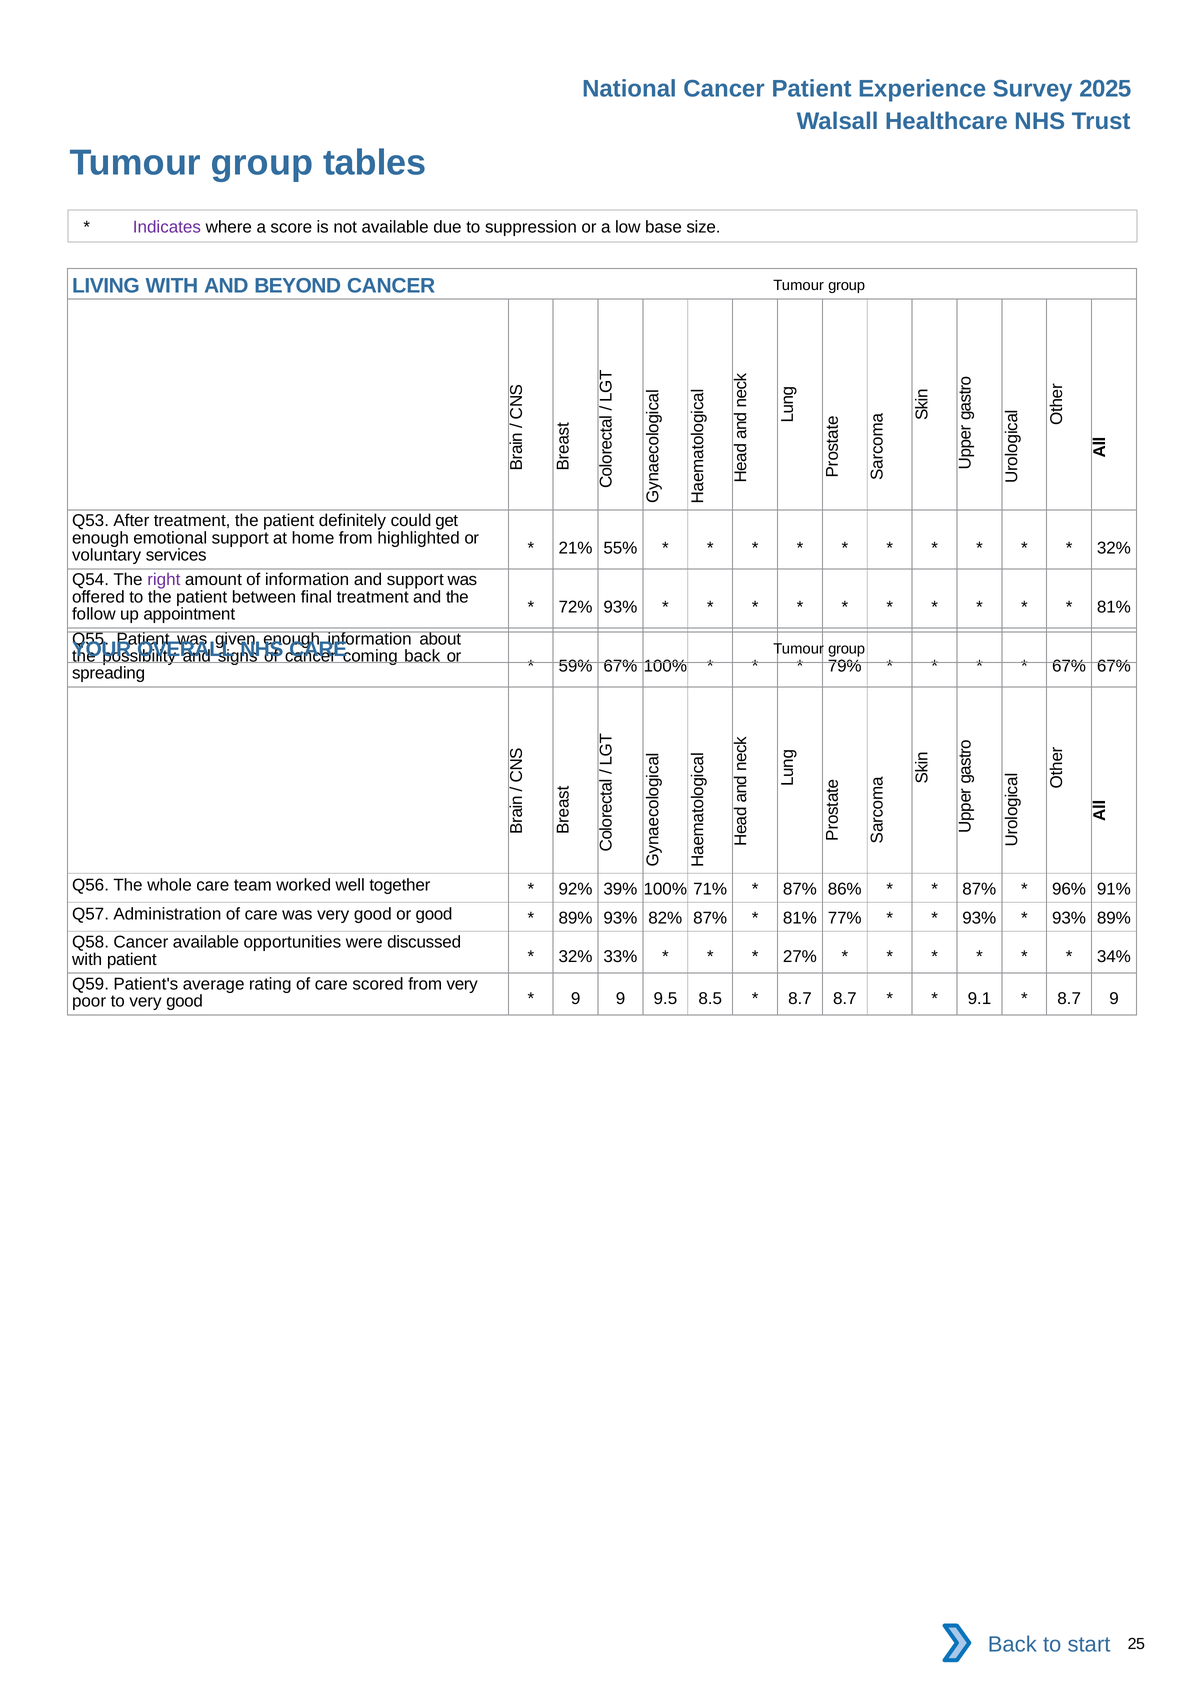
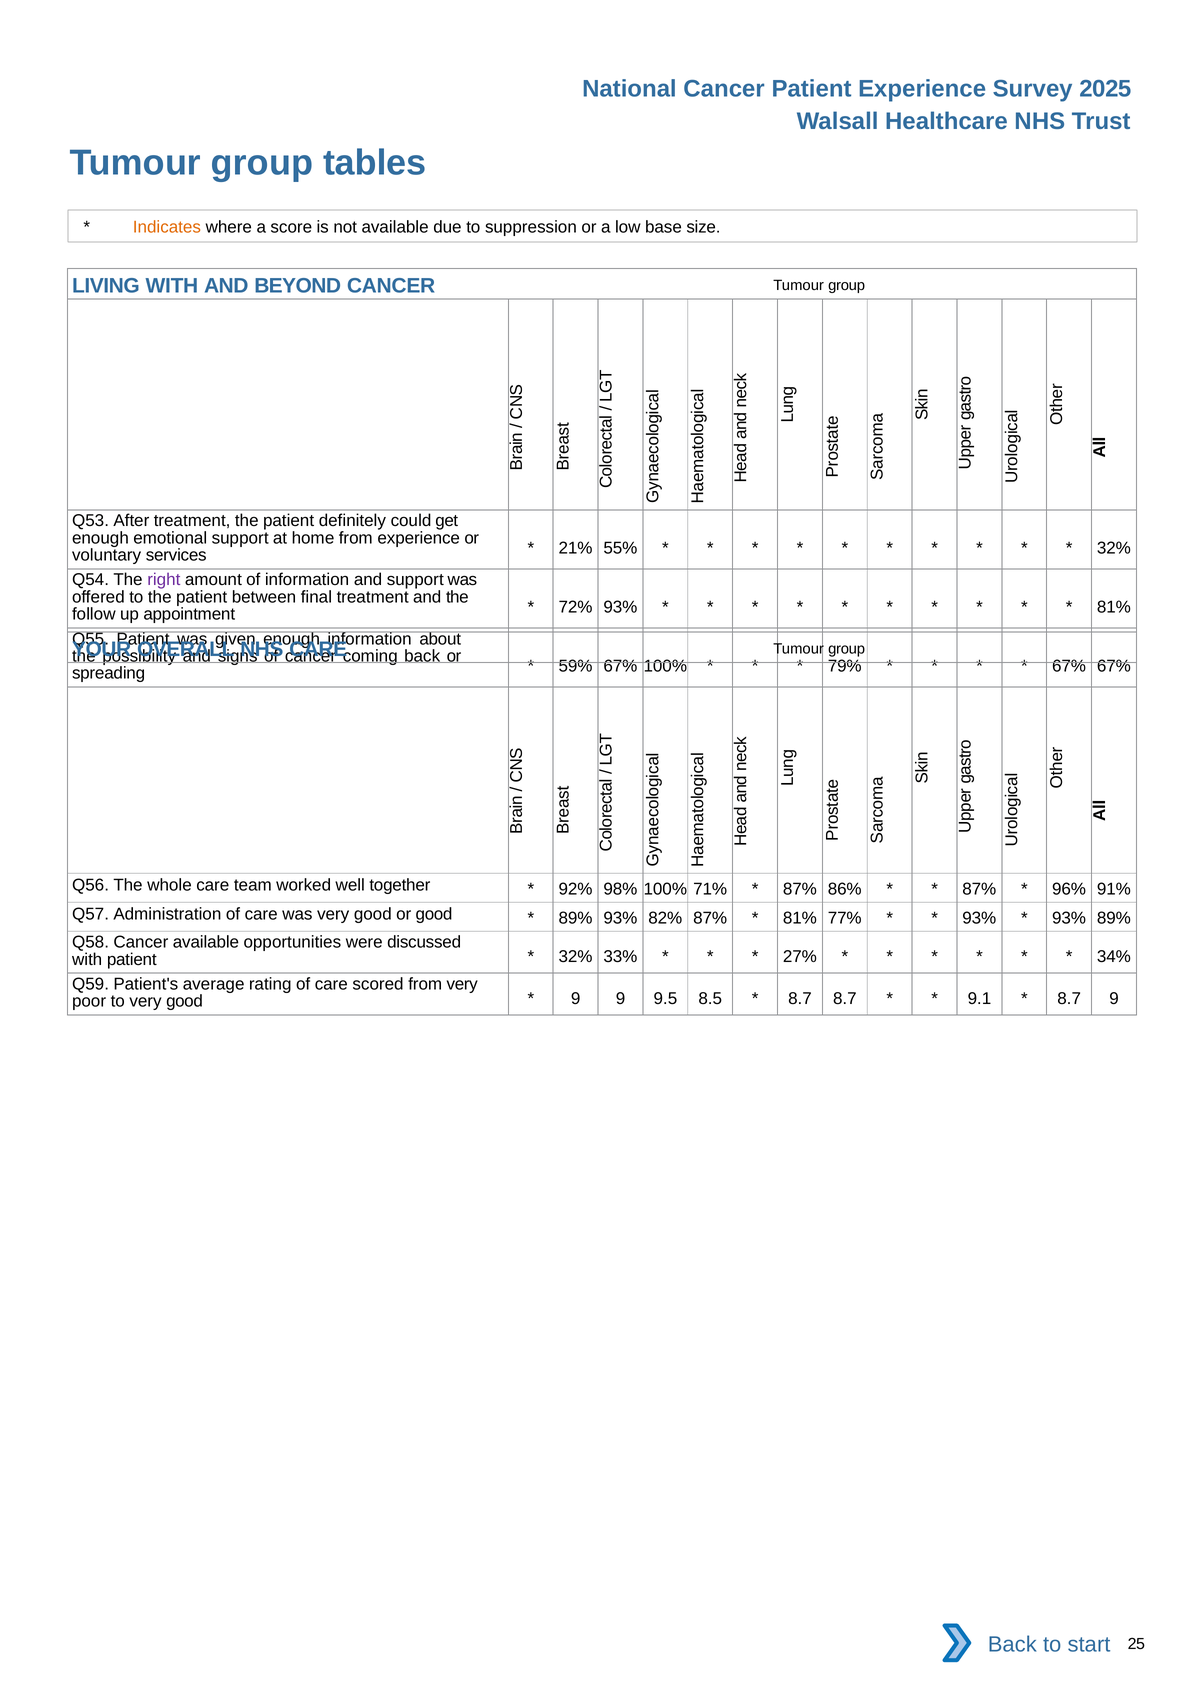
Indicates colour: purple -> orange (167, 227)
from highlighted: highlighted -> experience (419, 538)
39%: 39% -> 98% (620, 889)
